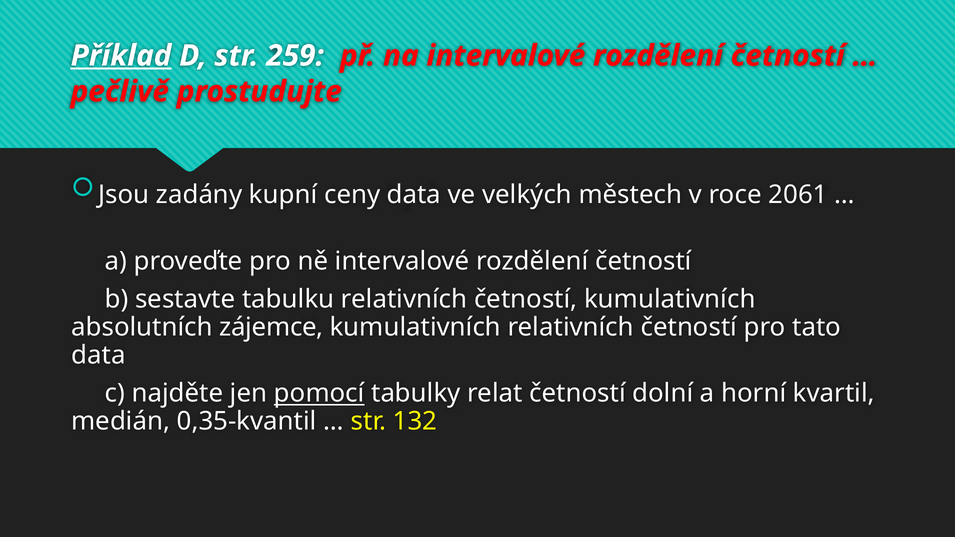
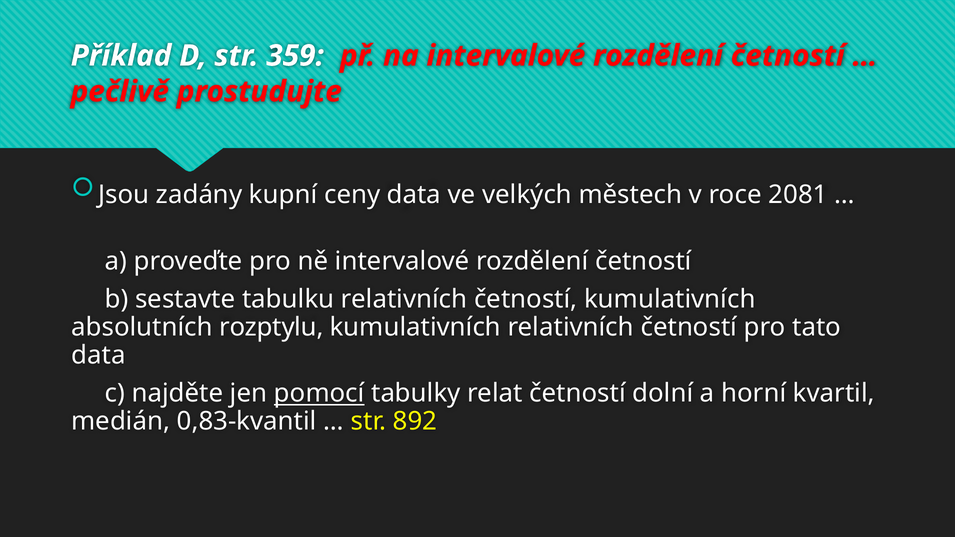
Příklad underline: present -> none (121, 56)
259: 259 -> 359 (295, 56)
2061: 2061 -> 2081 (798, 195)
zájemce: zájemce -> rozptylu (271, 327)
0,35-kvantil: 0,35-kvantil -> 0,83-kvantil (247, 421)
132: 132 -> 892 (415, 421)
